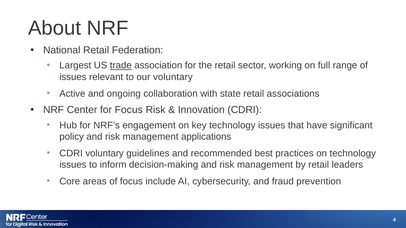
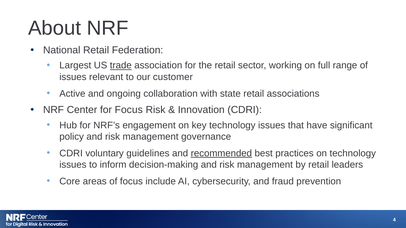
our voluntary: voluntary -> customer (173, 77)
applications: applications -> governance (206, 137)
recommended underline: none -> present (221, 154)
